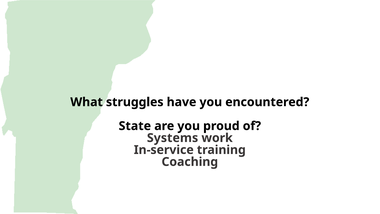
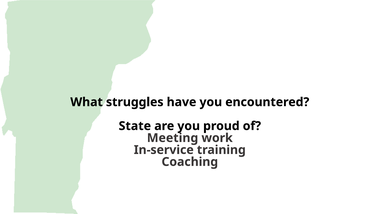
Systems: Systems -> Meeting (173, 138)
